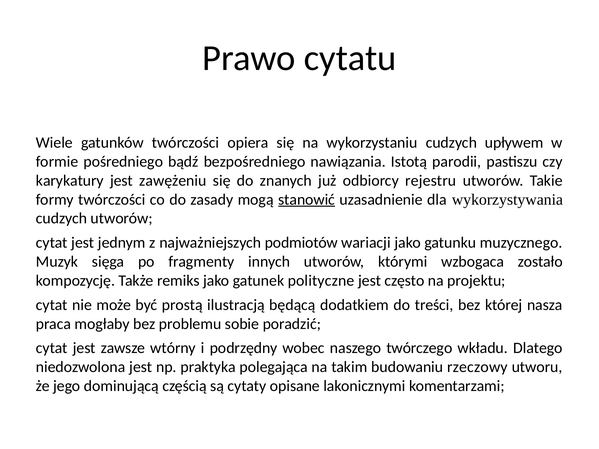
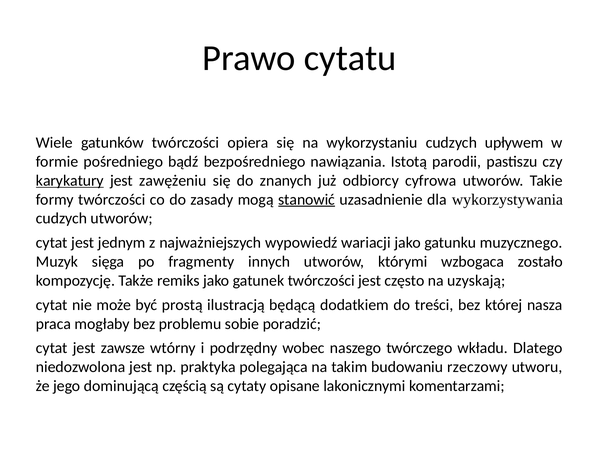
karykatury underline: none -> present (70, 181)
rejestru: rejestru -> cyfrowa (431, 181)
podmiotów: podmiotów -> wypowiedź (301, 243)
gatunek polityczne: polityczne -> twórczości (321, 281)
projektu: projektu -> uzyskają (476, 281)
